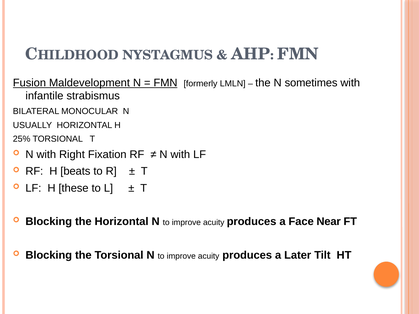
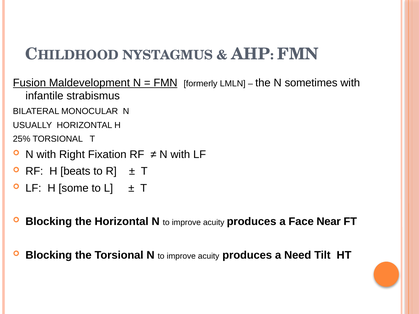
these: these -> some (74, 188)
Later: Later -> Need (298, 255)
